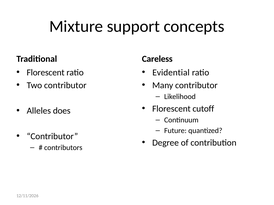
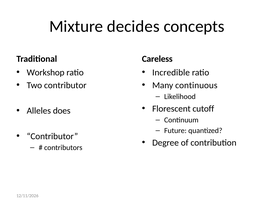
support: support -> decides (133, 27)
Florescent: Florescent -> Workshop (46, 73)
Evidential: Evidential -> Incredible (171, 73)
Many contributor: contributor -> continuous (196, 85)
